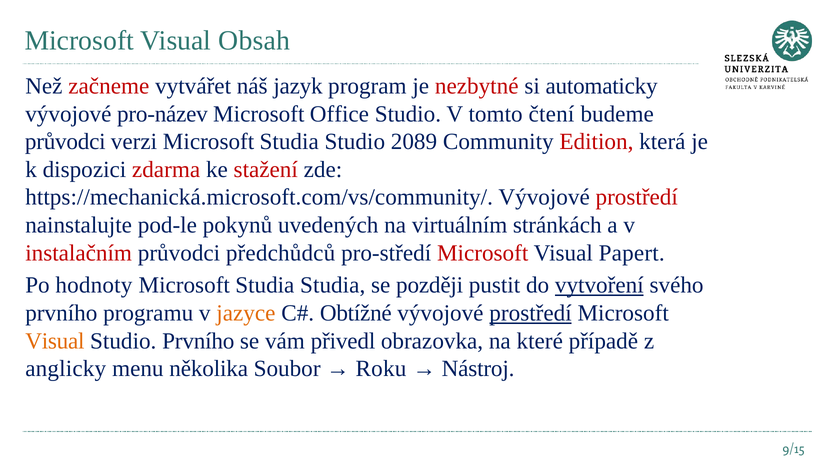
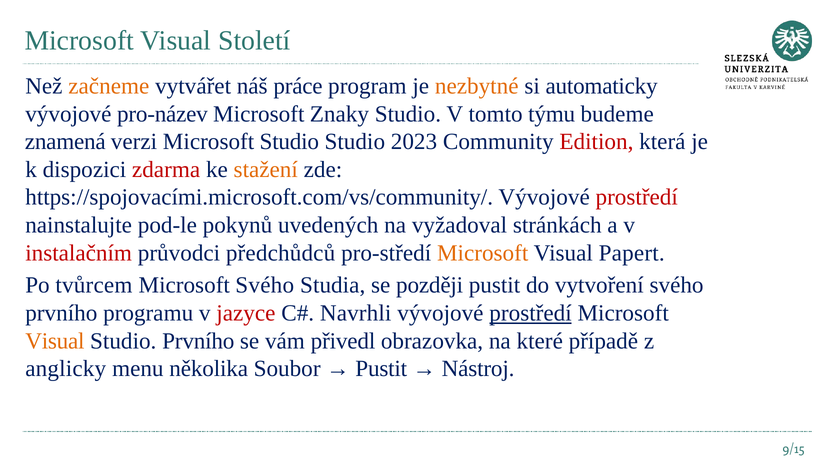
Obsah: Obsah -> Století (254, 41)
začneme colour: red -> orange (109, 86)
jazyk: jazyk -> práce (298, 86)
nezbytné colour: red -> orange (477, 86)
Office: Office -> Znaky (339, 114)
čtení: čtení -> týmu (552, 114)
průvodci: průvodci -> znamená (65, 142)
verzi Microsoft Studia: Studia -> Studio (289, 142)
2089: 2089 -> 2023 (414, 142)
stažení colour: red -> orange (266, 169)
https://mechanická.microsoft.com/vs/community/: https://mechanická.microsoft.com/vs/community/ -> https://spojovacími.microsoft.com/vs/community/ (259, 197)
virtuálním: virtuálním -> vyžadoval (460, 225)
Microsoft colour: red -> orange (483, 253)
hodnoty: hodnoty -> tvůrcem (94, 285)
Studia: Studia -> Svého (265, 285)
vytvoření underline: present -> none (599, 285)
jazyce colour: orange -> red (246, 313)
Obtížné: Obtížné -> Navrhli (356, 313)
Roku: Roku -> Pustit (381, 368)
